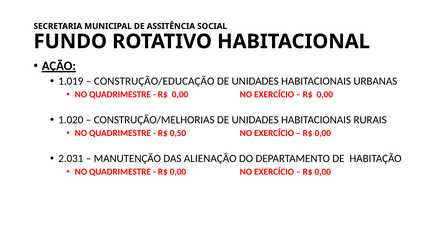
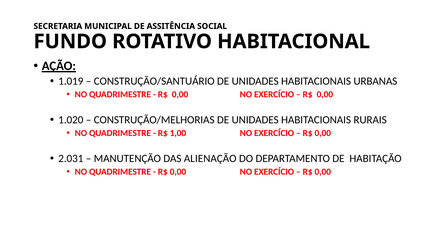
CONSTRUÇÃO/EDUCAÇÃO: CONSTRUÇÃO/EDUCAÇÃO -> CONSTRUÇÃO/SANTUÁRIO (154, 81)
0,50: 0,50 -> 1,00 (178, 133)
